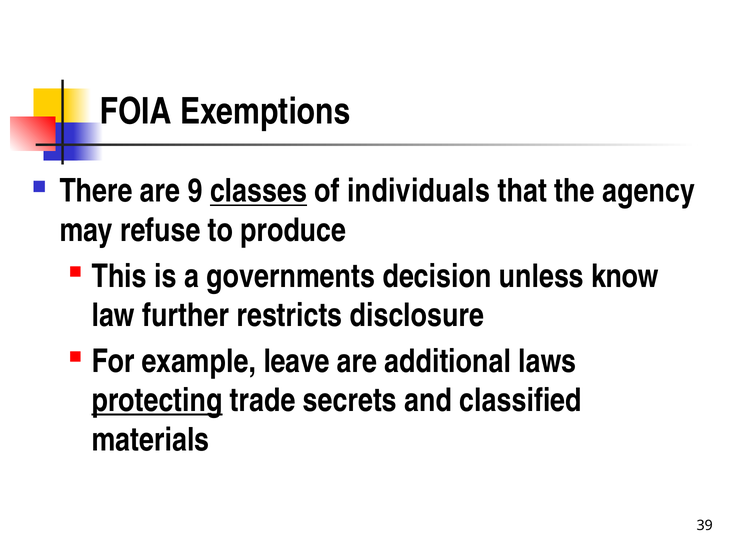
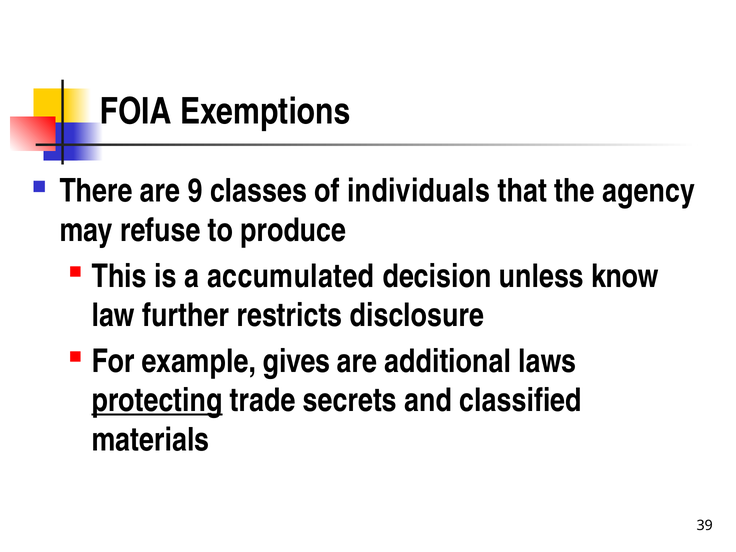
classes underline: present -> none (259, 191)
governments: governments -> accumulated (291, 276)
leave: leave -> gives (297, 361)
